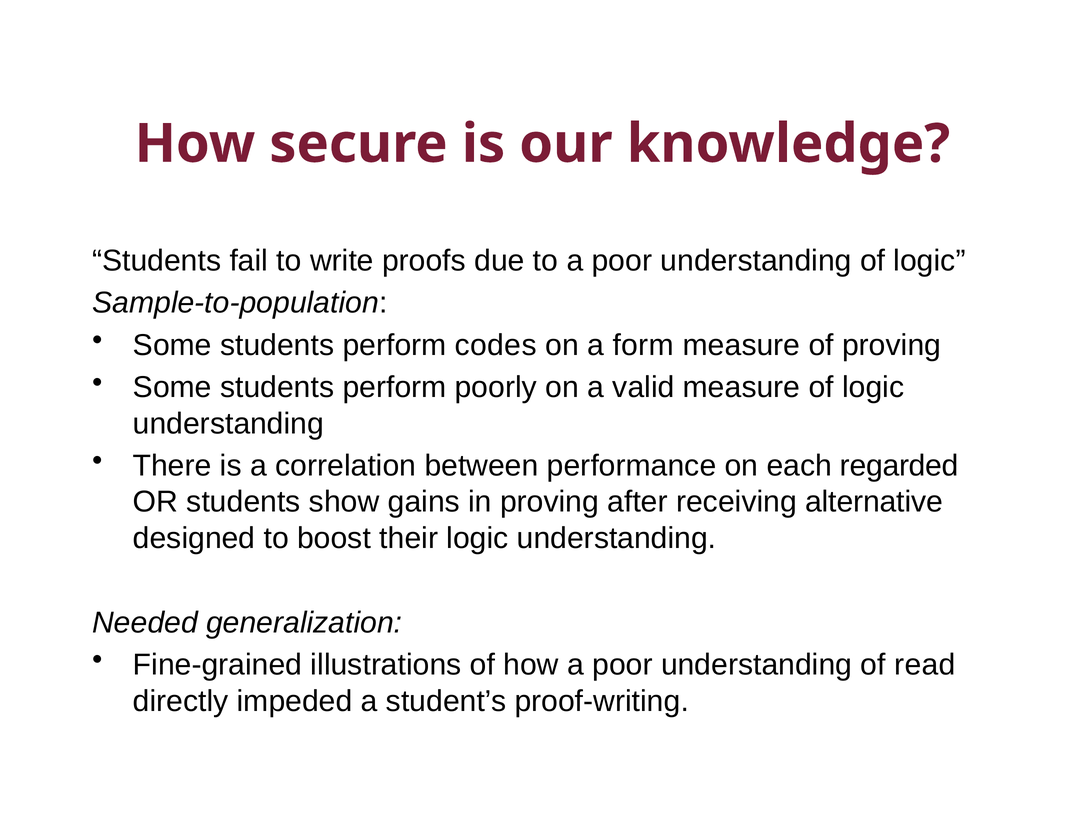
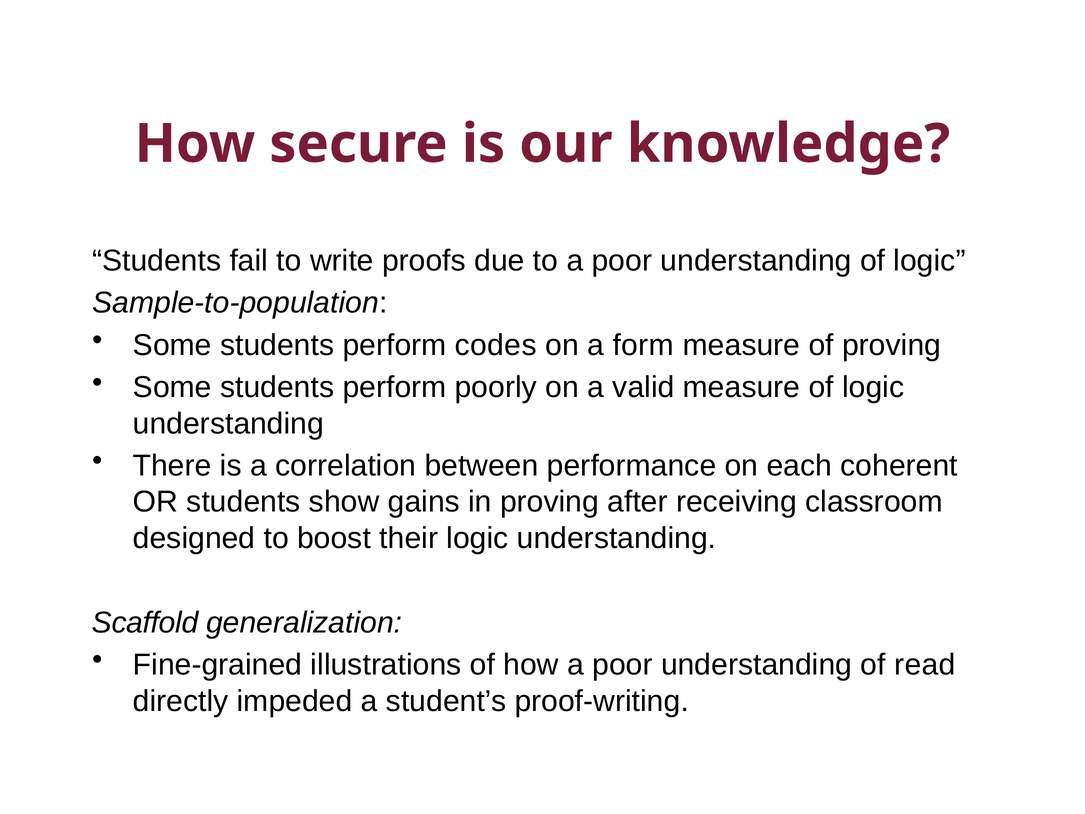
regarded: regarded -> coherent (899, 466)
alternative: alternative -> classroom (874, 502)
Needed: Needed -> Scaffold (145, 622)
